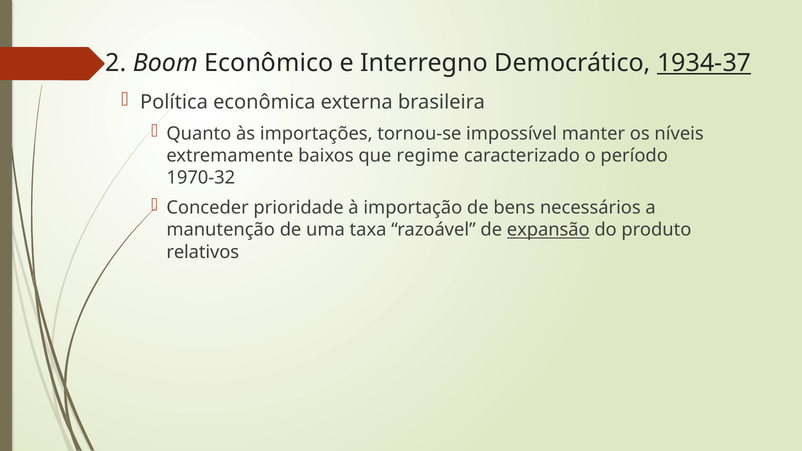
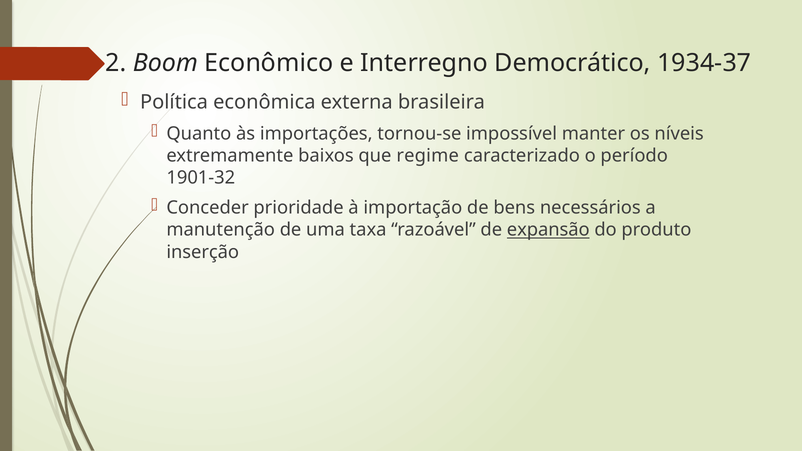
1934-37 underline: present -> none (704, 63)
1970-32: 1970-32 -> 1901-32 (201, 178)
relativos: relativos -> inserção (203, 252)
